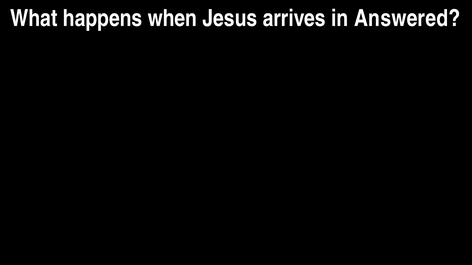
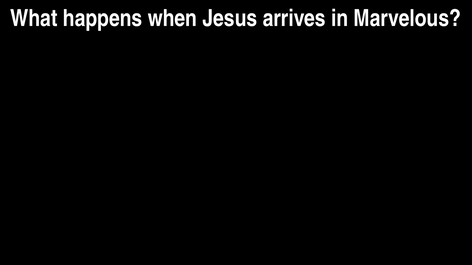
Answered: Answered -> Marvelous (407, 18)
